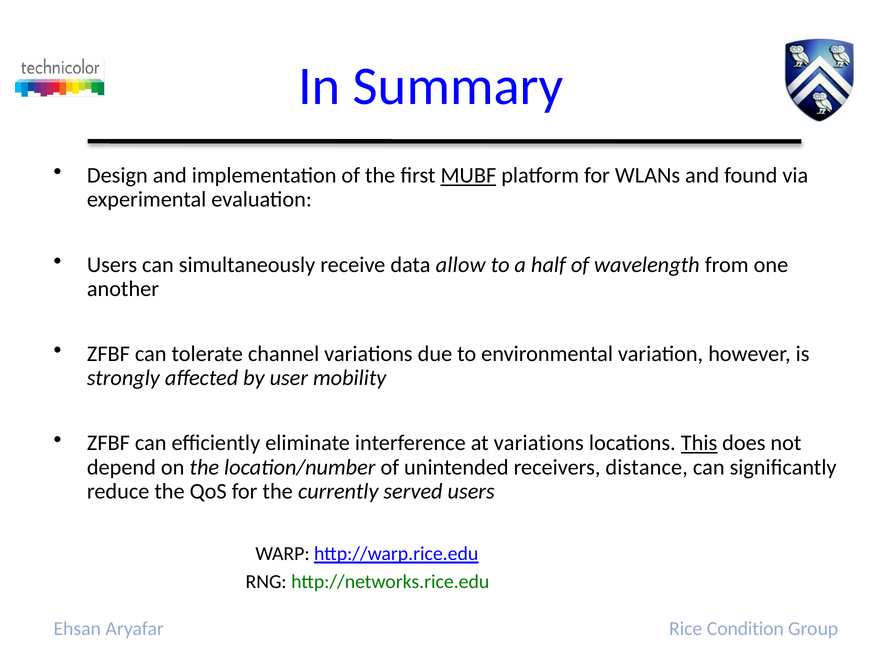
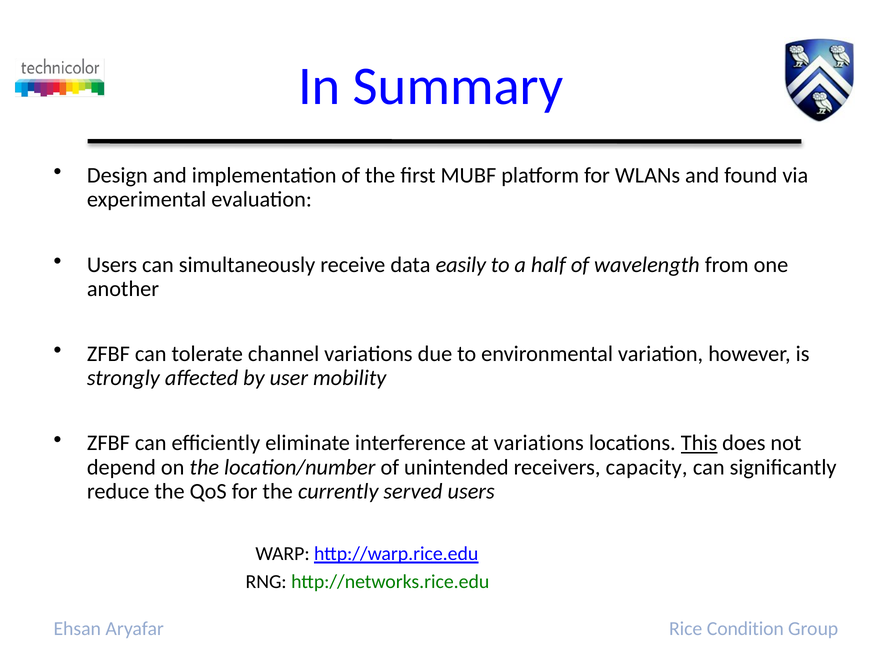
MUBF underline: present -> none (468, 176)
allow: allow -> easily (461, 265)
distance: distance -> capacity (647, 467)
